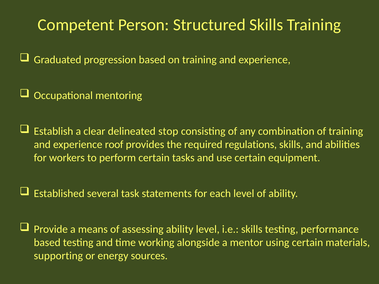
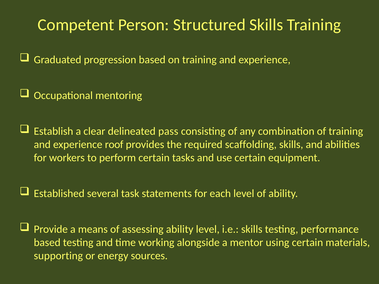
stop: stop -> pass (168, 131)
regulations: regulations -> scaffolding (251, 145)
